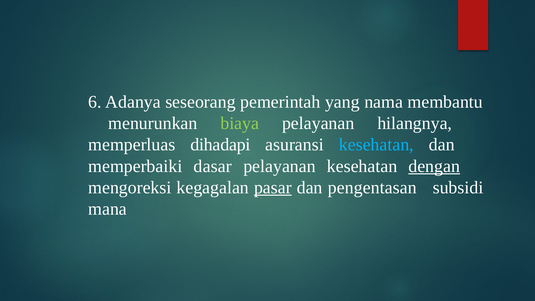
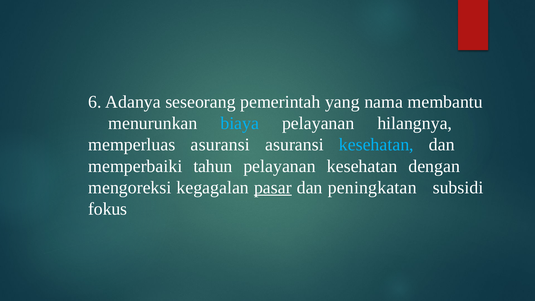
biaya colour: light green -> light blue (240, 123)
memperluas dihadapi: dihadapi -> asuransi (220, 145)
dasar: dasar -> tahun (213, 166)
dengan underline: present -> none (434, 166)
pengentasan: pengentasan -> peningkatan (372, 187)
mana: mana -> fokus (108, 209)
